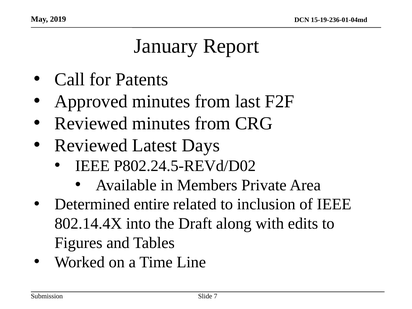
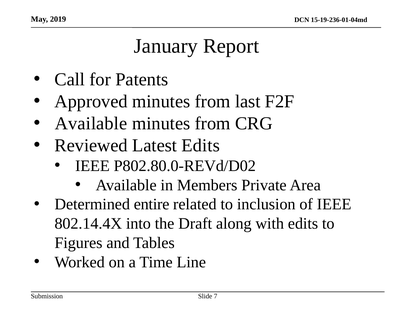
Reviewed: Reviewed -> Available (91, 123)
Latest Days: Days -> Edits (201, 145)
P802.24.5-REVd/D02: P802.24.5-REVd/D02 -> P802.80.0-REVd/D02 (185, 166)
